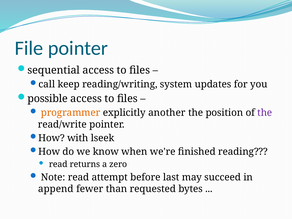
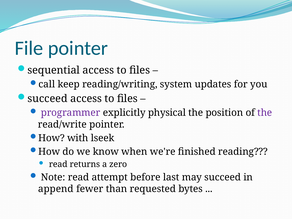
possible: possible -> succeed (48, 99)
programmer colour: orange -> purple (71, 113)
another: another -> physical (167, 113)
